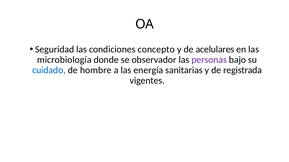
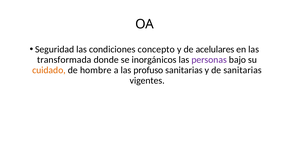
microbiología: microbiología -> transformada (64, 60)
observador: observador -> inorgánicos (154, 60)
cuidado colour: blue -> orange (49, 70)
energía: energía -> profuso (148, 70)
de registrada: registrada -> sanitarias (243, 70)
